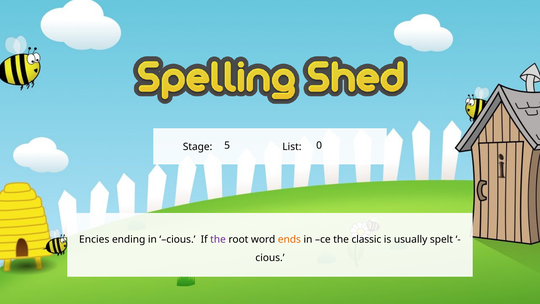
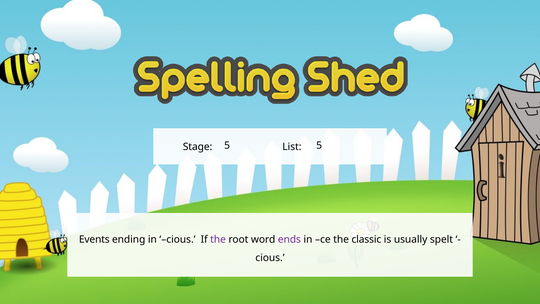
5 0: 0 -> 5 (319, 145)
Encies: Encies -> Events (94, 239)
ends colour: orange -> purple (289, 239)
